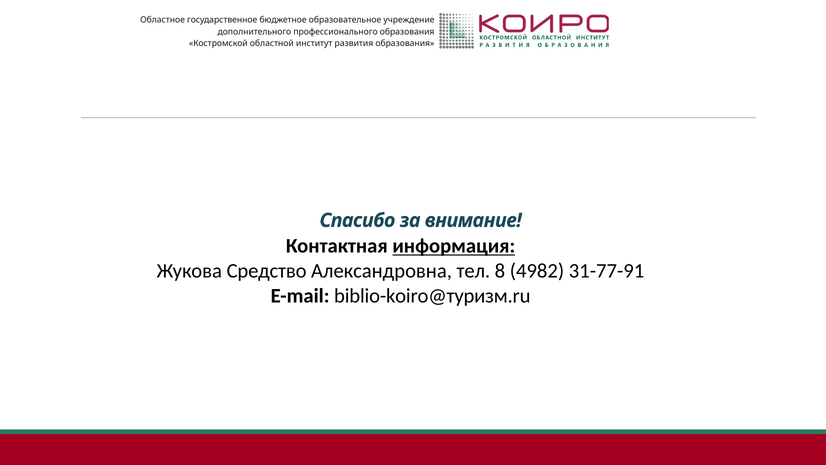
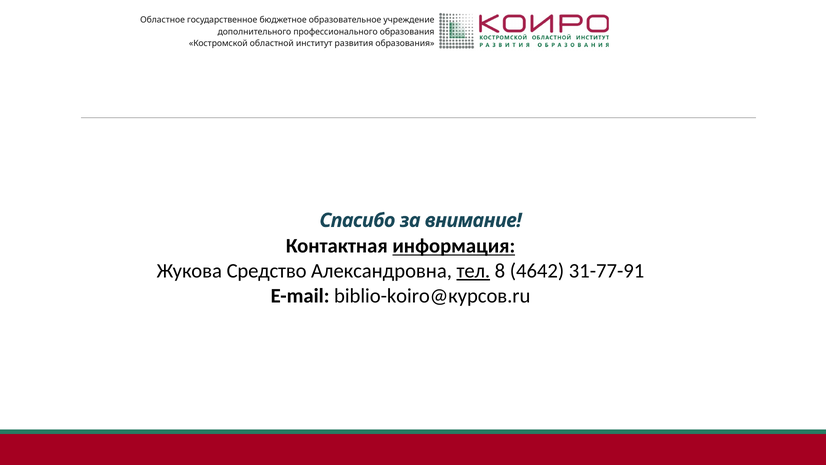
тел underline: none -> present (473, 271)
4982: 4982 -> 4642 (537, 271)
biblio-koiro@туризм.ru: biblio-koiro@туризм.ru -> biblio-koiro@курсов.ru (432, 295)
